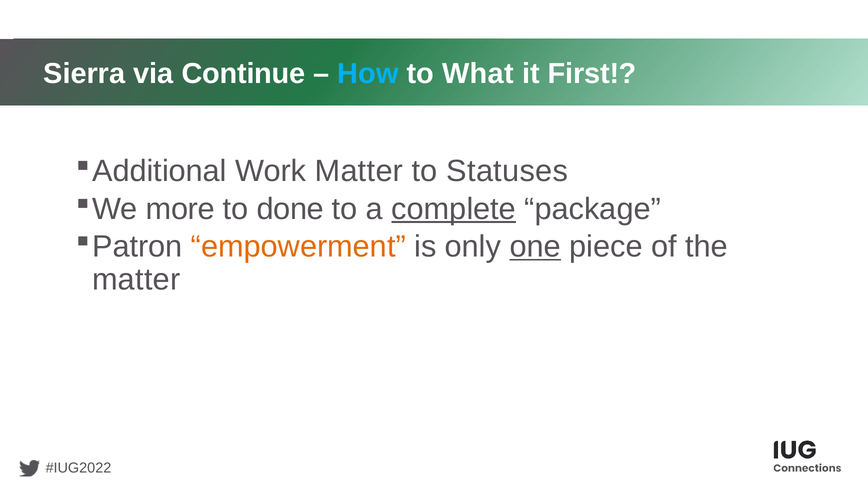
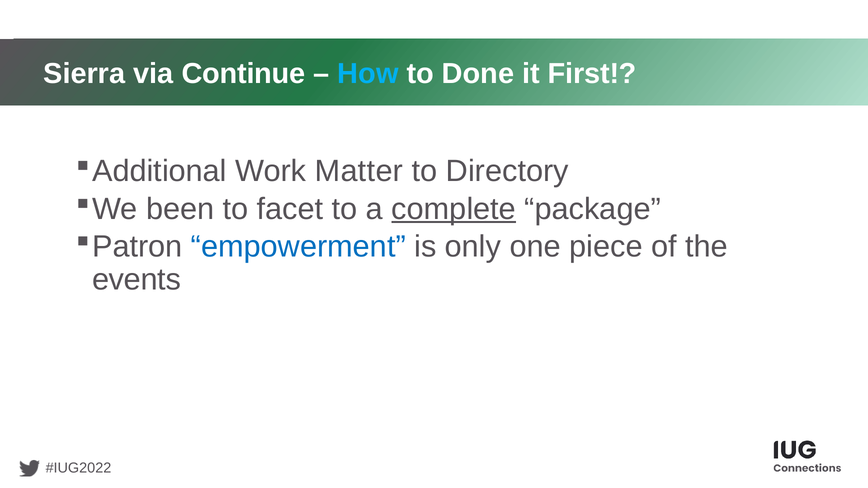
What: What -> Done (478, 74)
Statuses: Statuses -> Directory (507, 171)
more: more -> been (180, 209)
done: done -> facet (290, 209)
empowerment colour: orange -> blue (298, 247)
one underline: present -> none (535, 247)
matter: matter -> events (137, 280)
